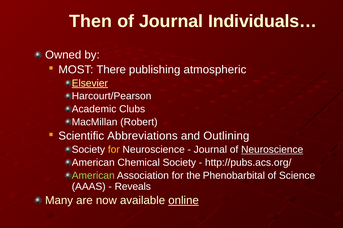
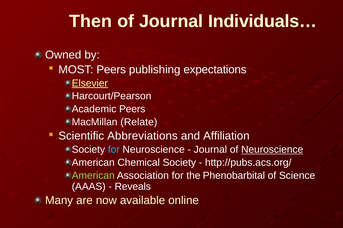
MOST There: There -> Peers (111, 70)
atmospheric: atmospheric -> expectations (215, 70)
Academic Clubs: Clubs -> Peers (132, 109)
Robert: Robert -> Relate (139, 122)
Outlining: Outlining -> Affiliation (226, 136)
for colour: yellow -> light blue (114, 150)
online underline: present -> none (184, 201)
